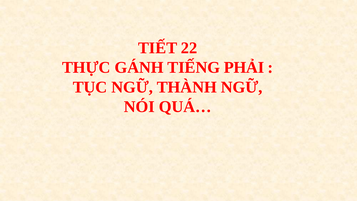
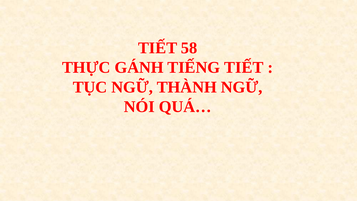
22: 22 -> 58 (189, 48)
TIẾNG PHẢI: PHẢI -> TIẾT (244, 67)
